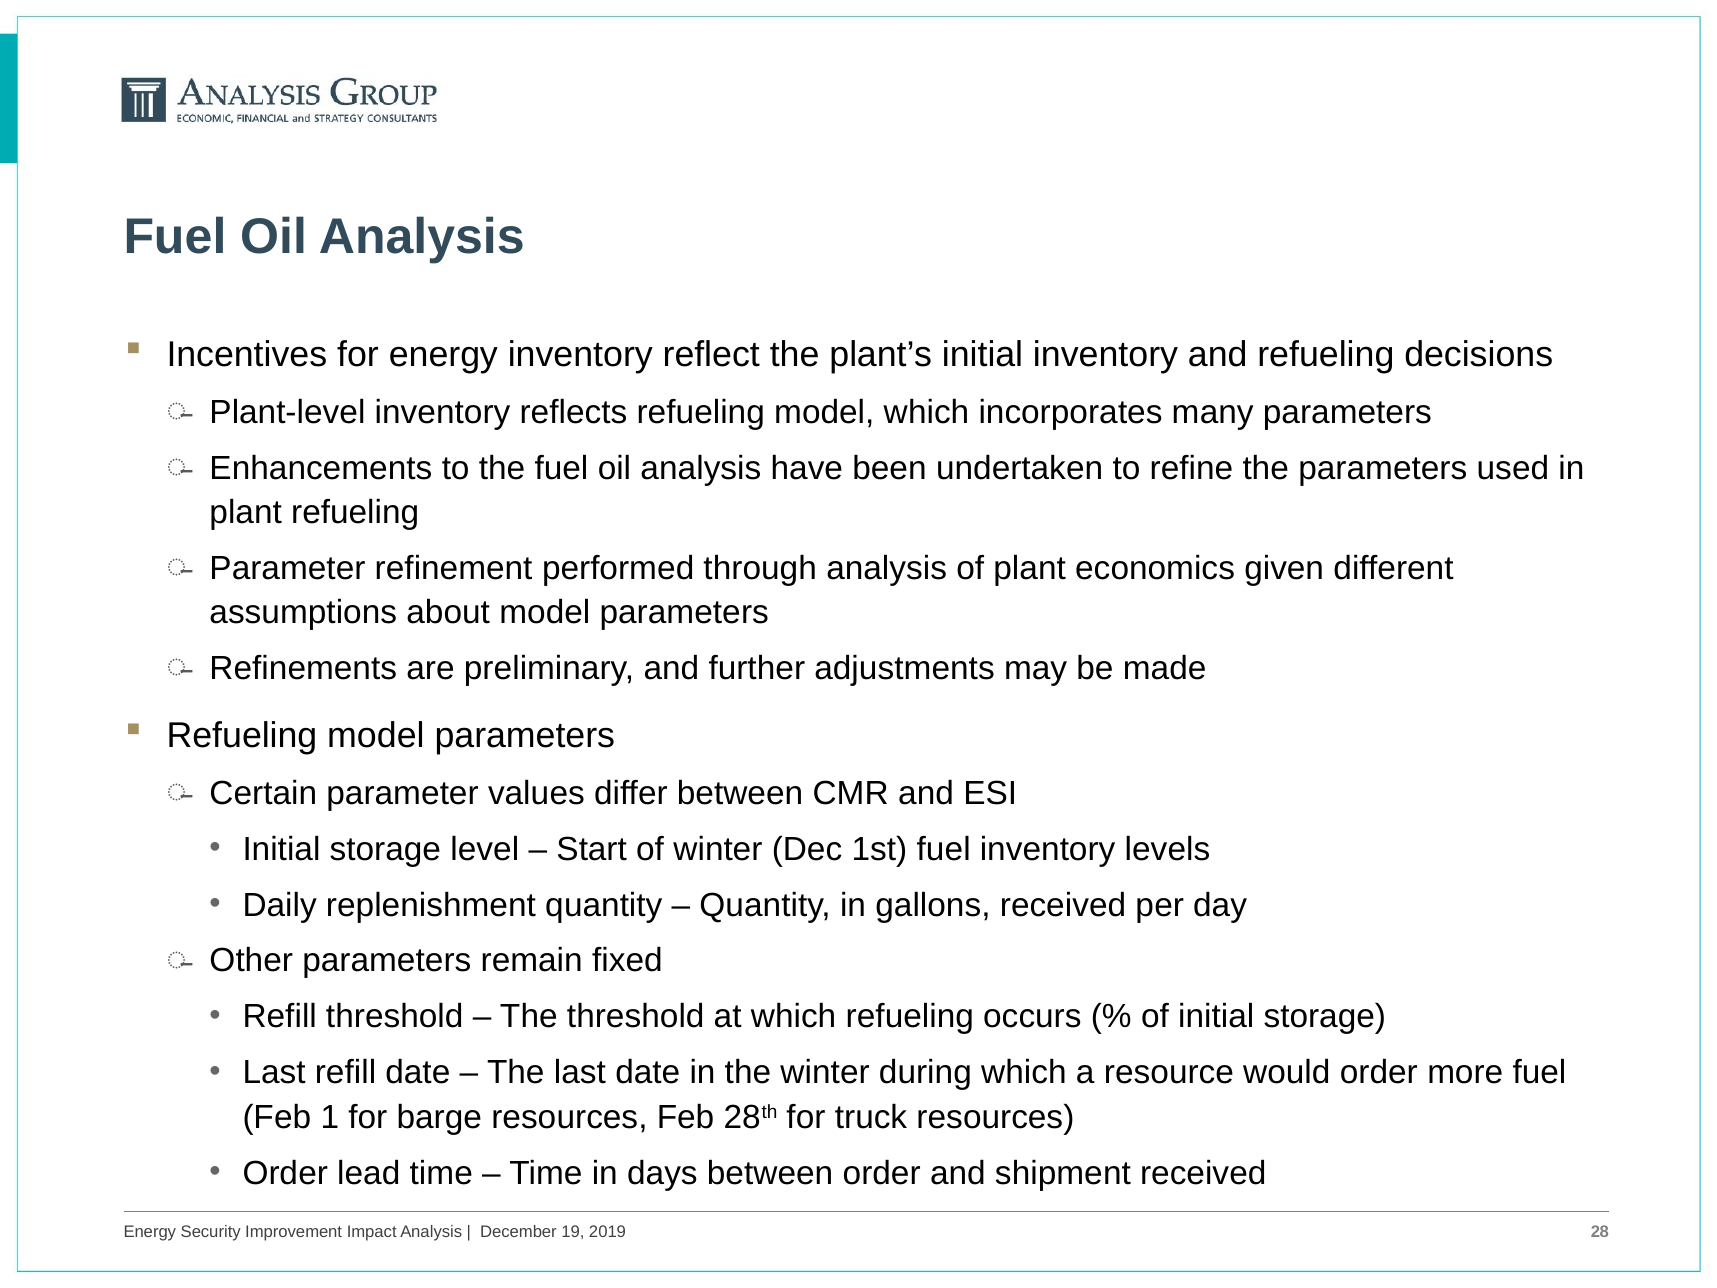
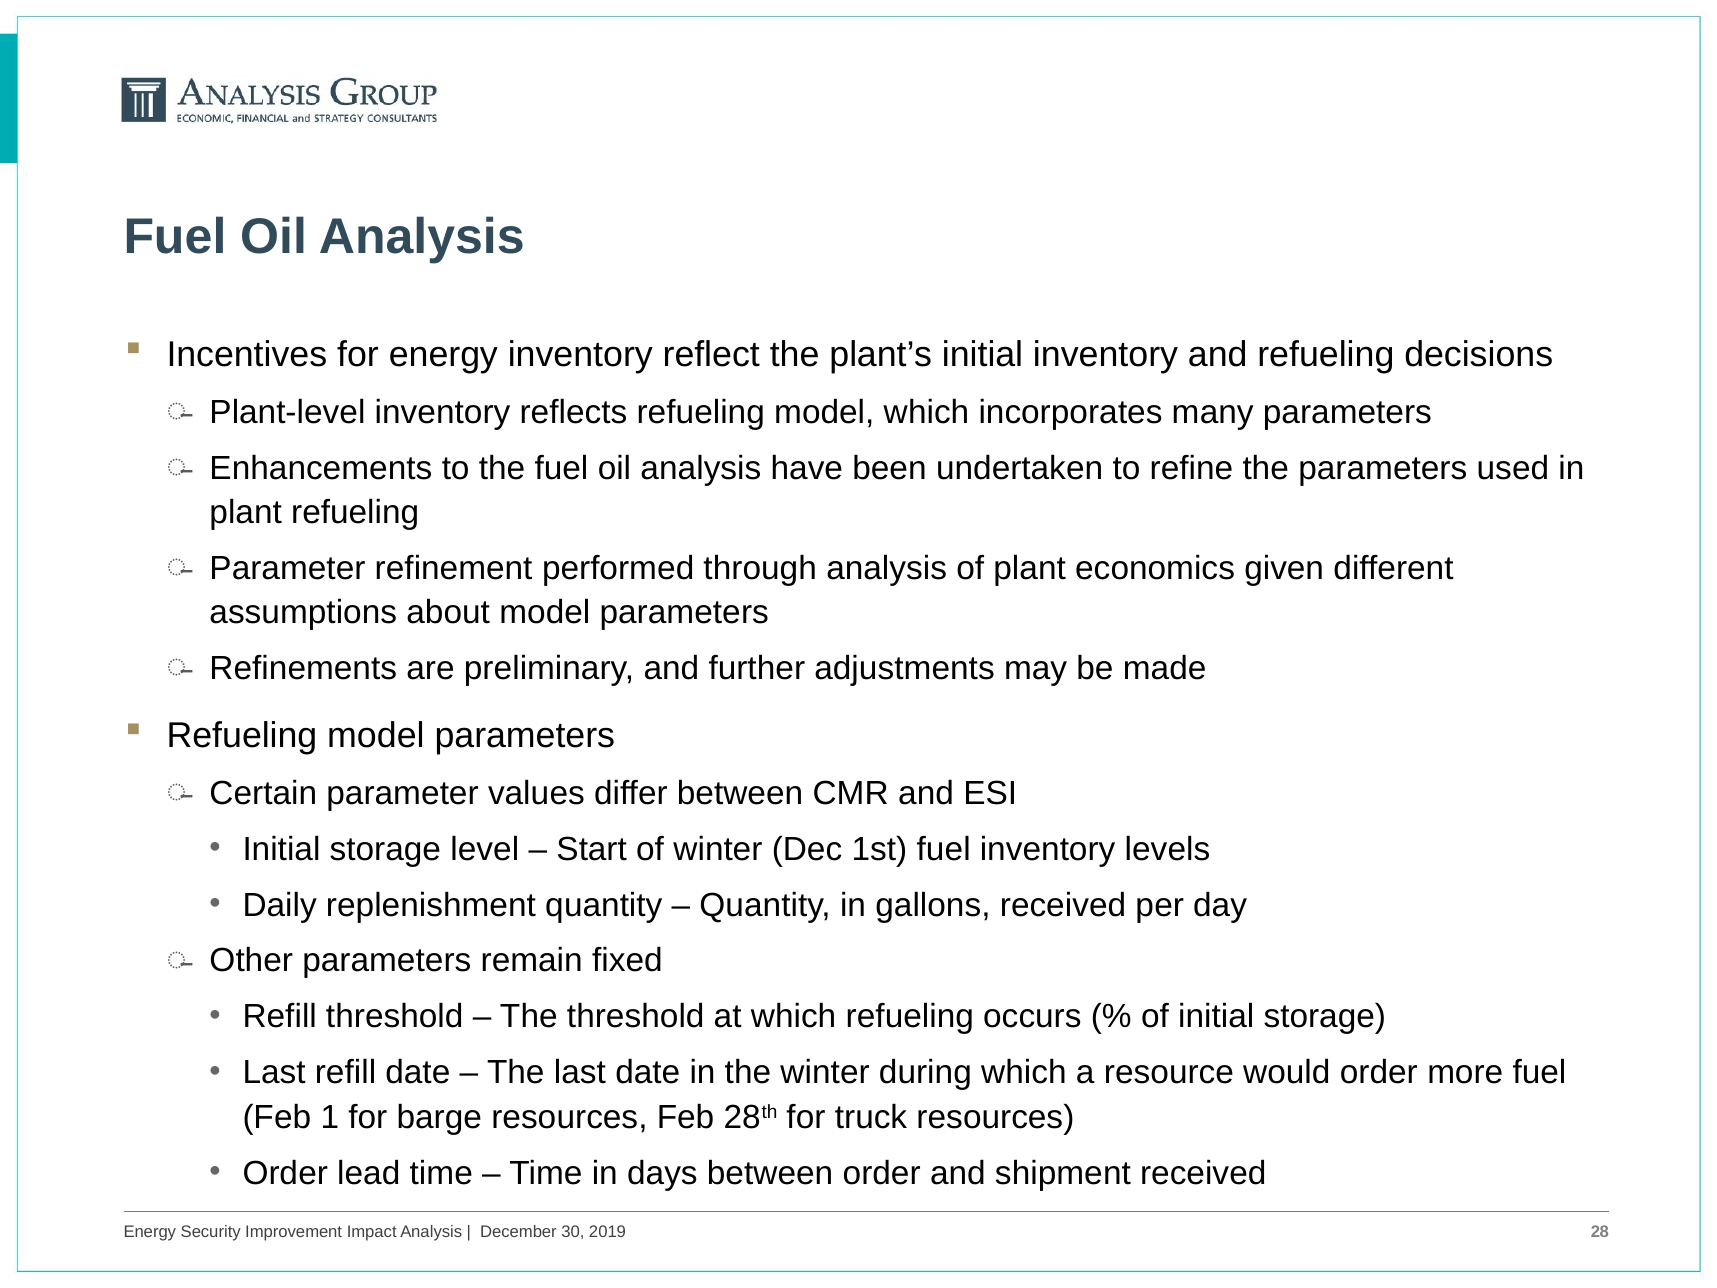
19: 19 -> 30 (573, 1232)
